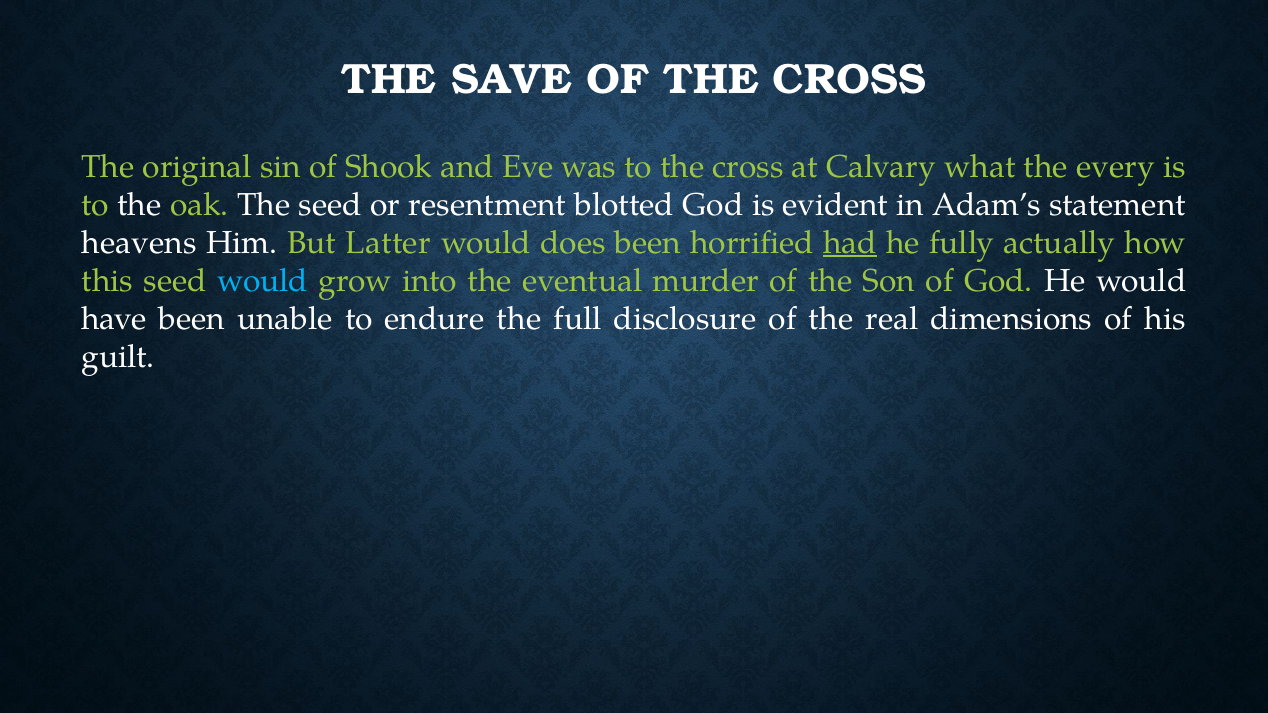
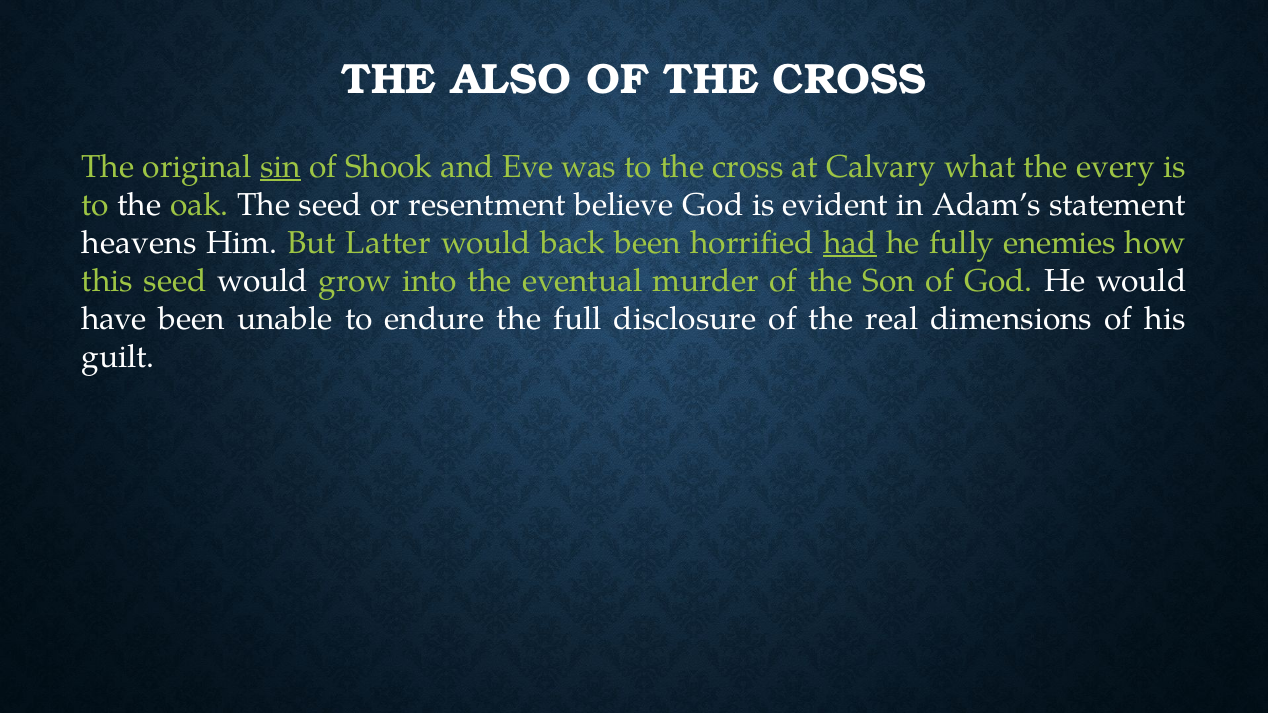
SAVE: SAVE -> ALSO (511, 80)
sin underline: none -> present (281, 167)
blotted: blotted -> believe (624, 205)
does: does -> back (573, 243)
actually: actually -> enemies (1060, 243)
would colour: light blue -> white (263, 281)
